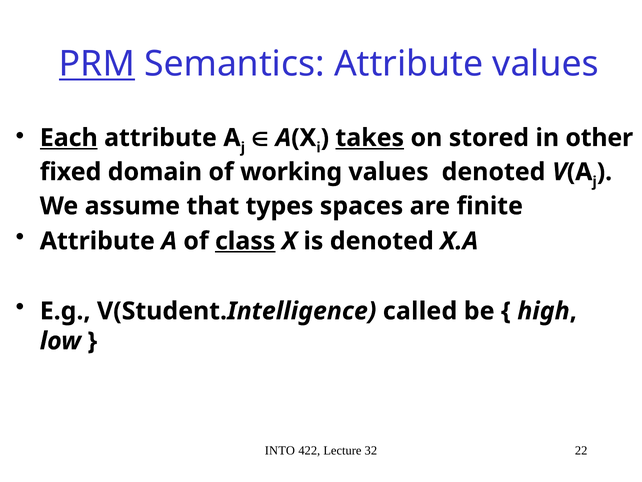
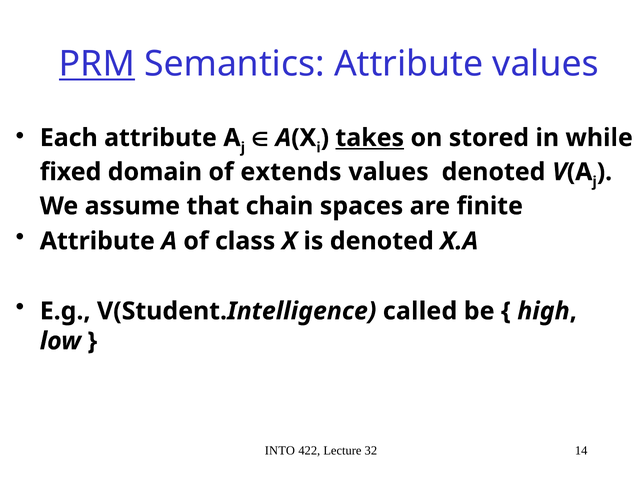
Each underline: present -> none (69, 138)
other: other -> while (599, 138)
working: working -> extends (291, 172)
types: types -> chain (279, 206)
class underline: present -> none (245, 241)
22: 22 -> 14 (581, 450)
